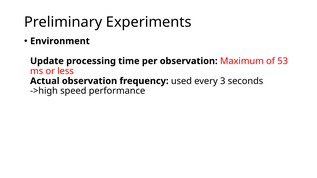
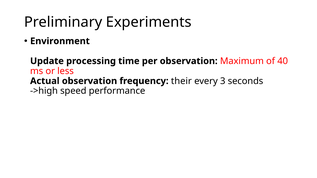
53: 53 -> 40 (283, 61)
used: used -> their (181, 81)
